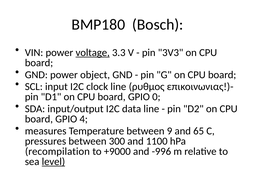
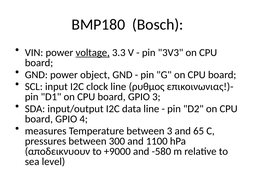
GPIO 0: 0 -> 3 (156, 97)
between 9: 9 -> 3 (170, 131)
recompilation: recompilation -> αποδεικνυουν (57, 152)
-996: -996 -> -580 (161, 152)
level underline: present -> none (53, 162)
